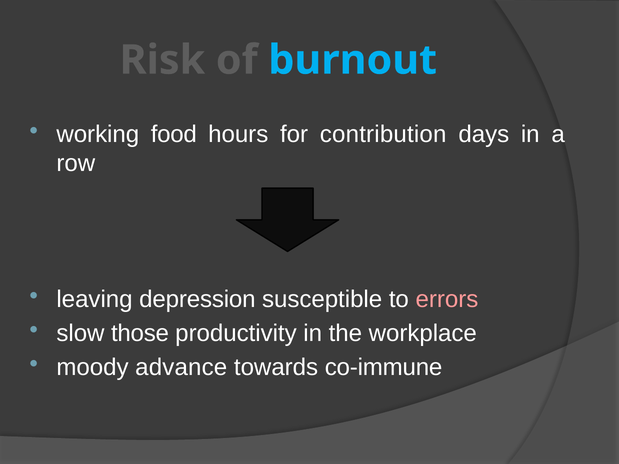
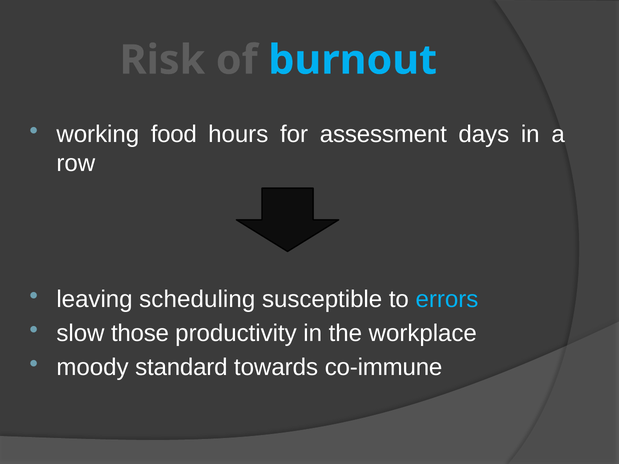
contribution: contribution -> assessment (383, 134)
depression: depression -> scheduling (197, 299)
errors colour: pink -> light blue (447, 299)
advance: advance -> standard (181, 368)
